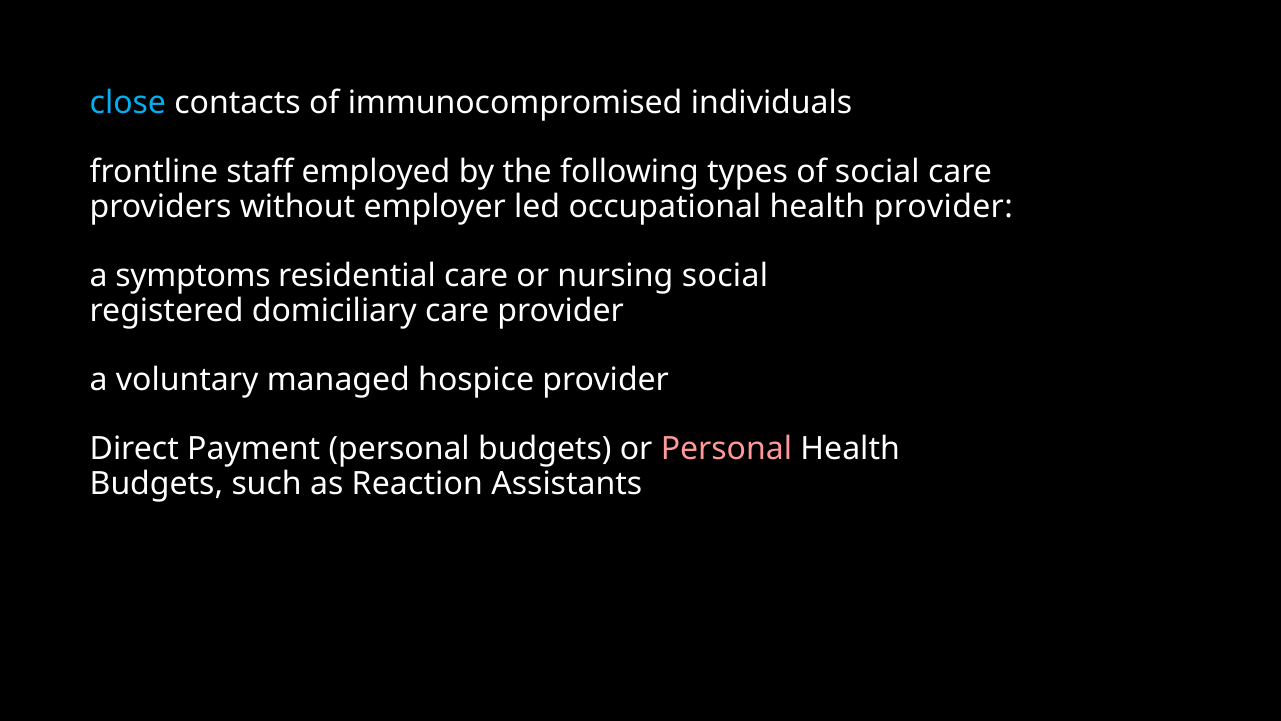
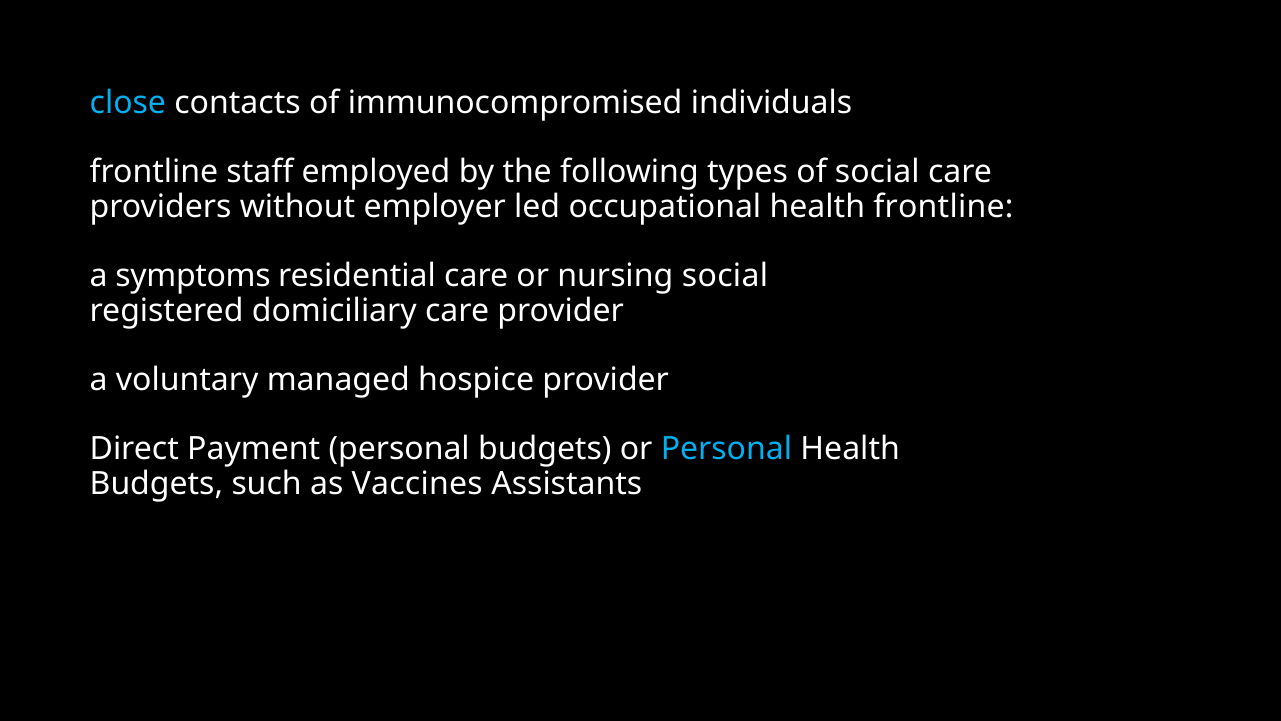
health provider: provider -> frontline (943, 207)
Personal colour: pink -> light blue (726, 449)
Reaction: Reaction -> Vaccines (417, 483)
